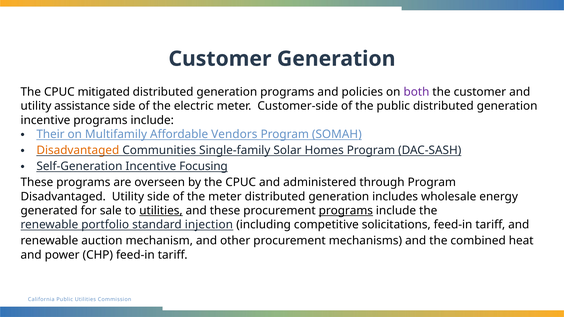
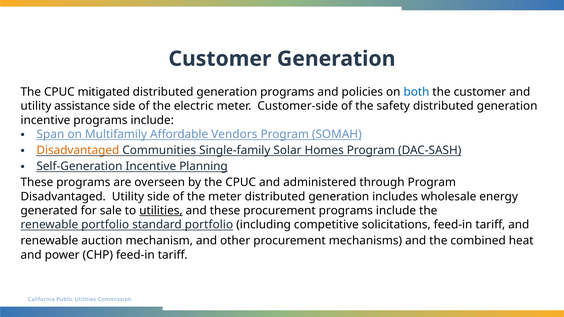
both colour: purple -> blue (416, 92)
the public: public -> safety (393, 106)
Their: Their -> Span (50, 134)
Focusing: Focusing -> Planning (203, 166)
programs underline: present -> none (346, 211)
standard injection: injection -> portfolio (209, 225)
